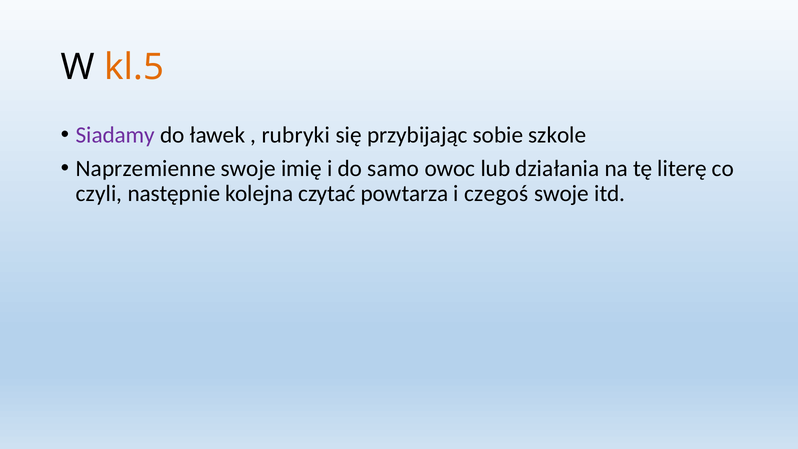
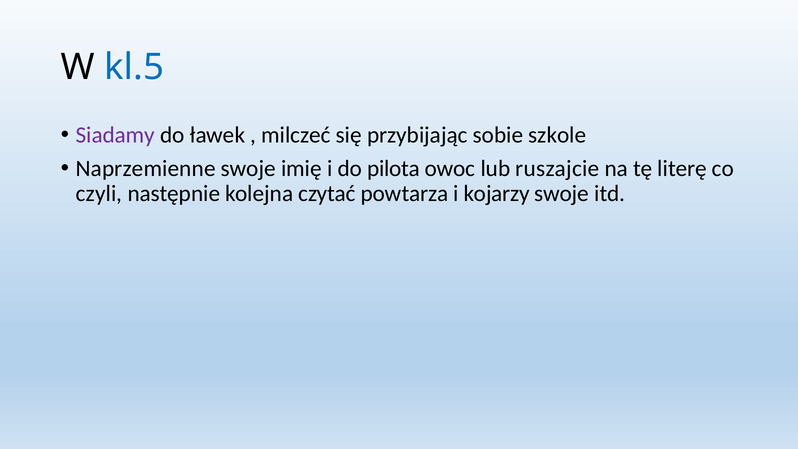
kl.5 colour: orange -> blue (134, 67)
rubryki: rubryki -> milczeć (296, 135)
samo: samo -> pilota (394, 168)
działania: działania -> ruszajcie (557, 168)
czegoś: czegoś -> kojarzy (497, 194)
